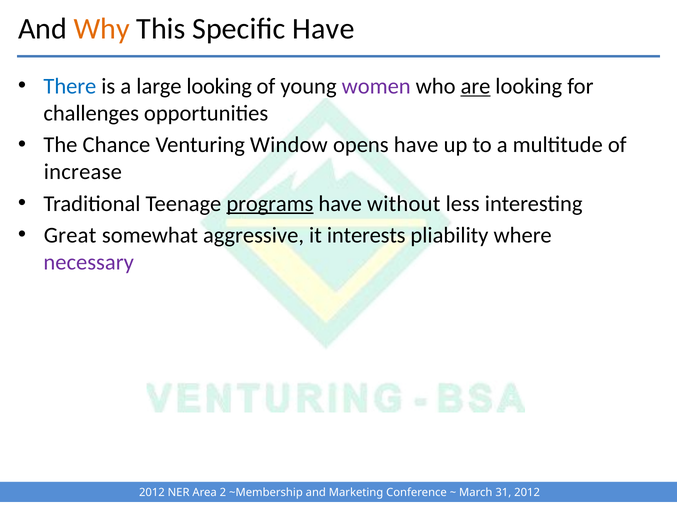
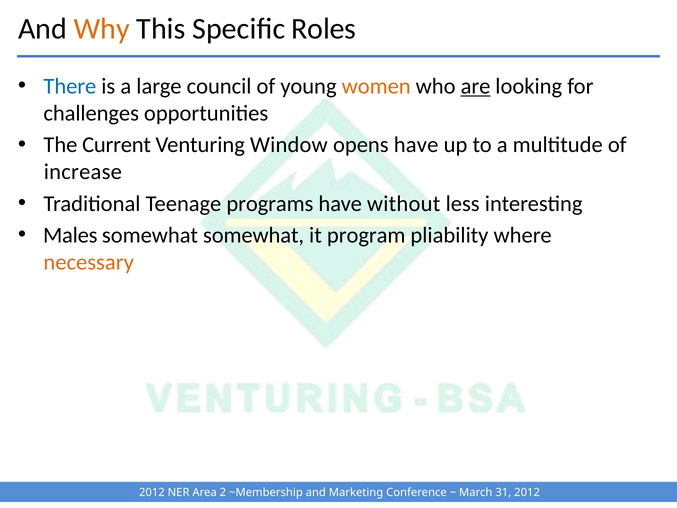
Specific Have: Have -> Roles (324, 29)
large looking: looking -> council (219, 86)
women colour: purple -> orange (376, 86)
Chance: Chance -> Current (117, 145)
programs underline: present -> none (270, 204)
Great: Great -> Males (70, 235)
somewhat aggressive: aggressive -> somewhat (254, 235)
interests: interests -> program (366, 235)
necessary colour: purple -> orange (89, 262)
